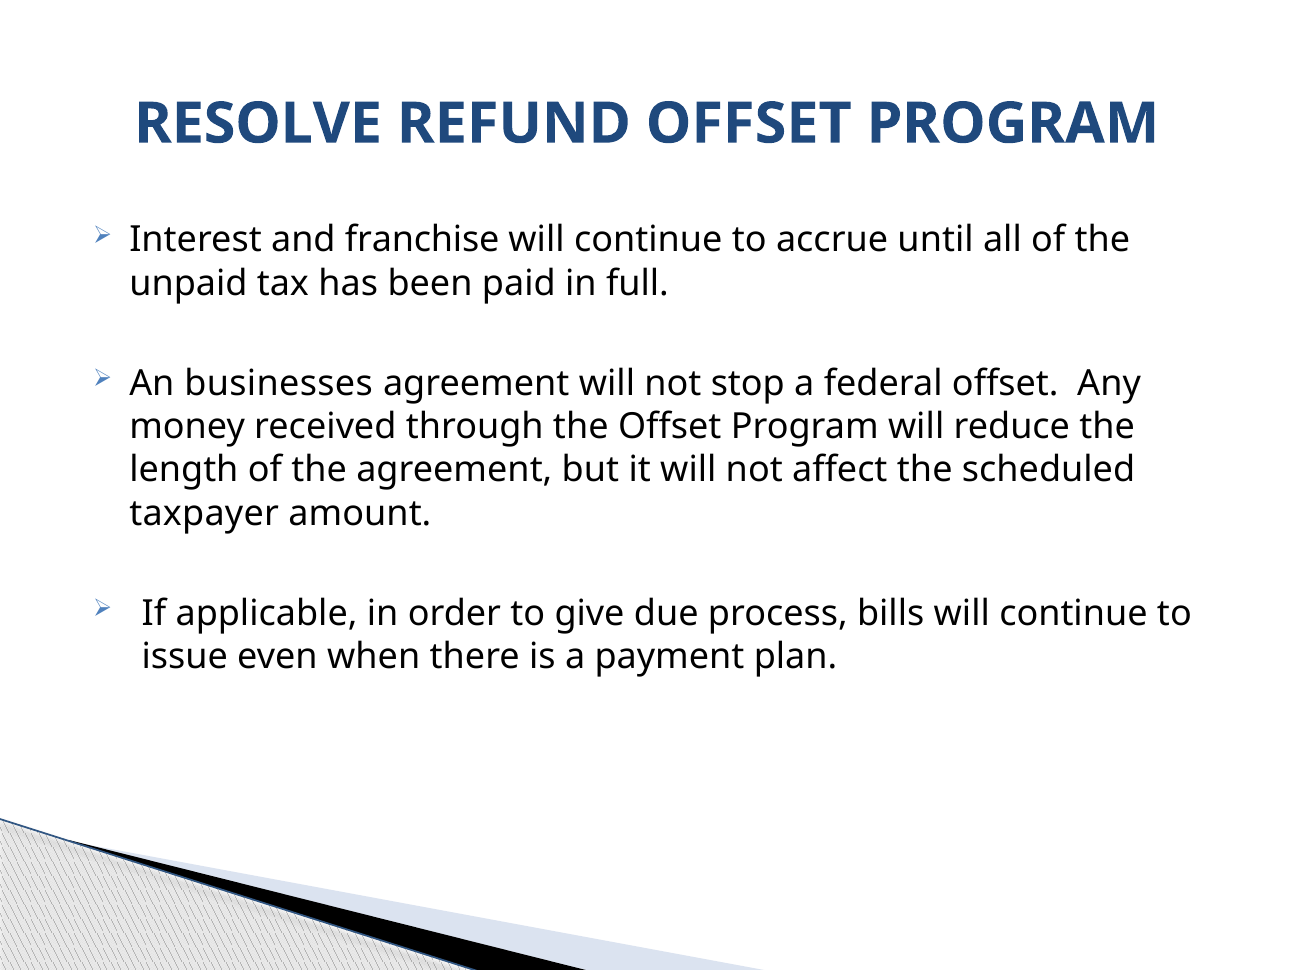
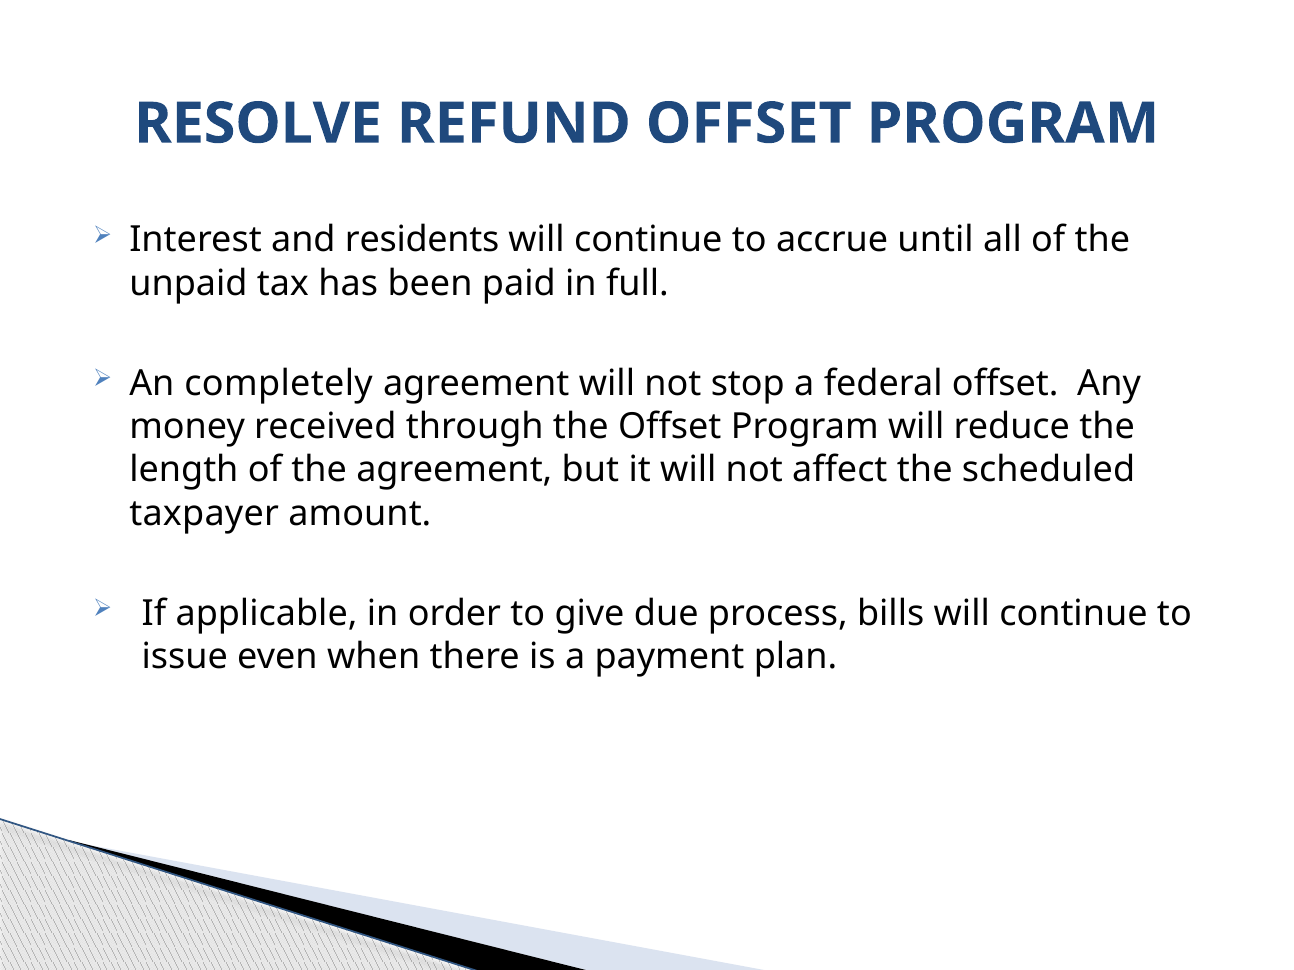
franchise: franchise -> residents (422, 240)
businesses: businesses -> completely (279, 384)
